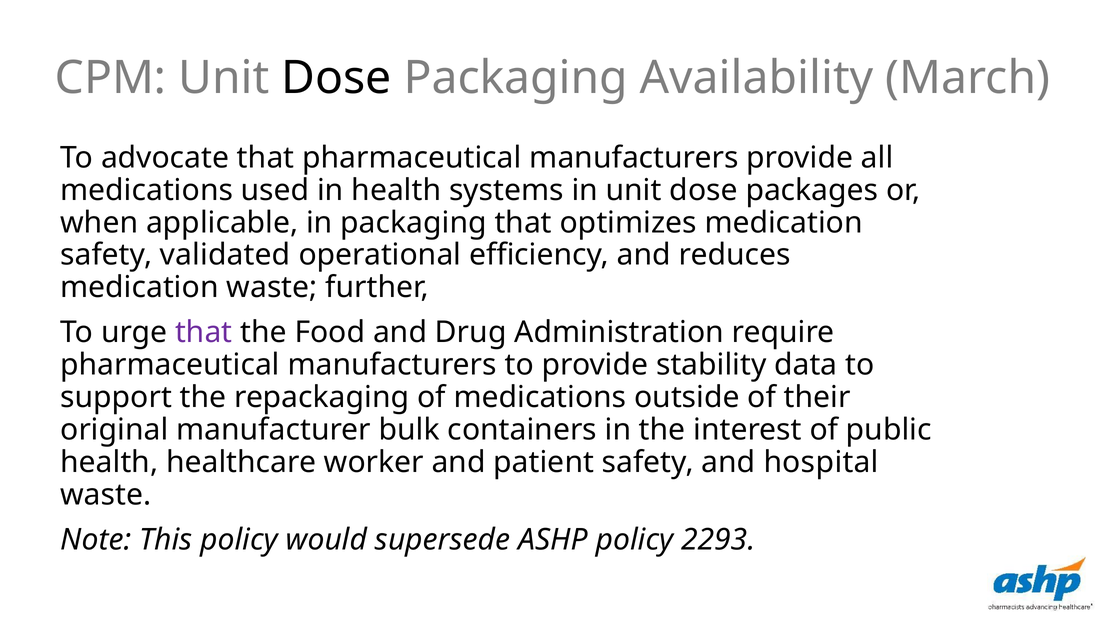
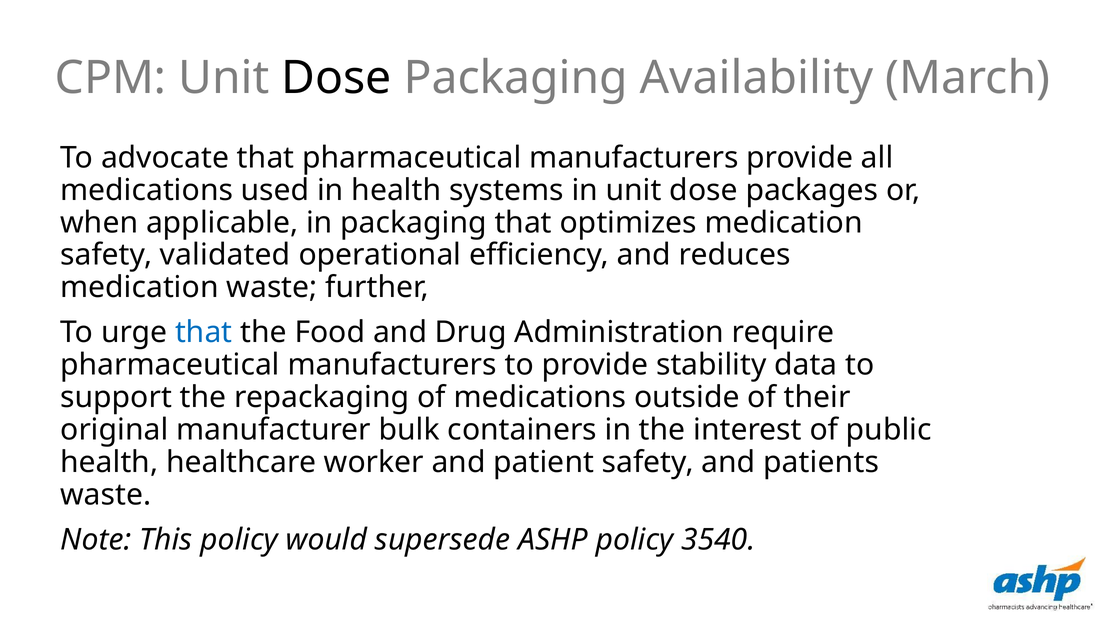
that colour: purple -> blue (204, 333)
hospital: hospital -> patients (821, 463)
2293: 2293 -> 3540 (718, 540)
